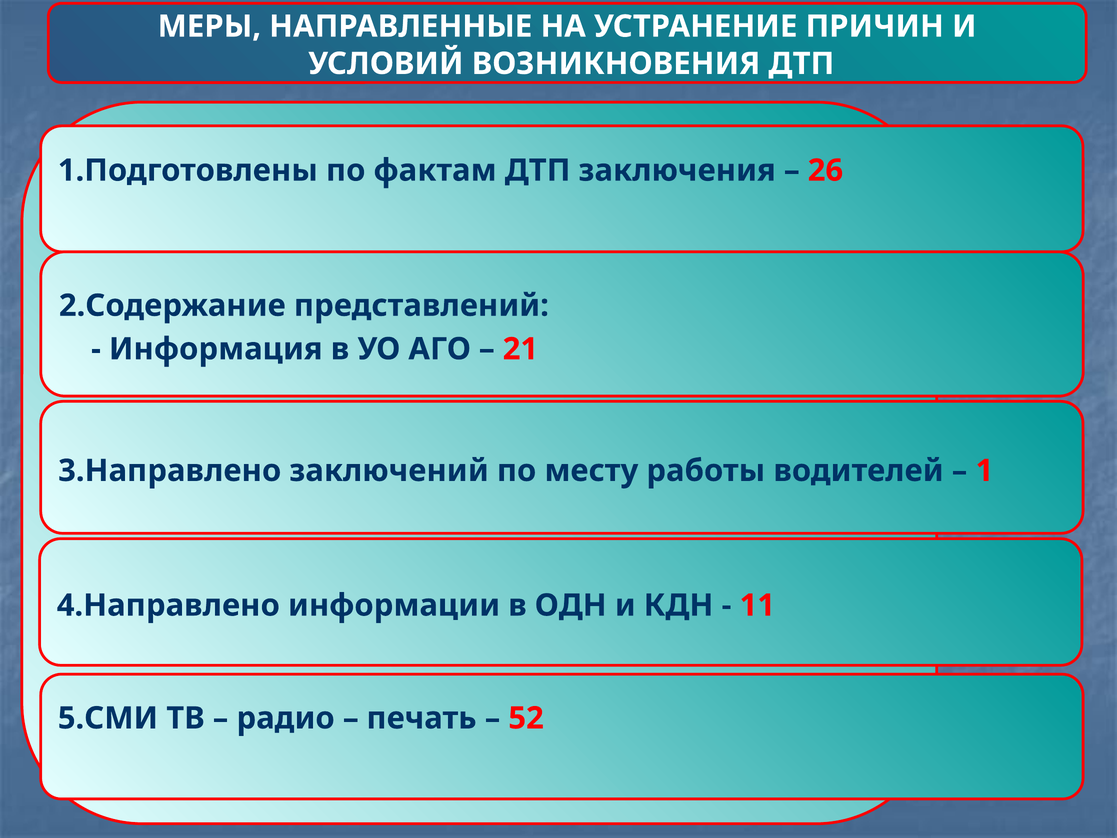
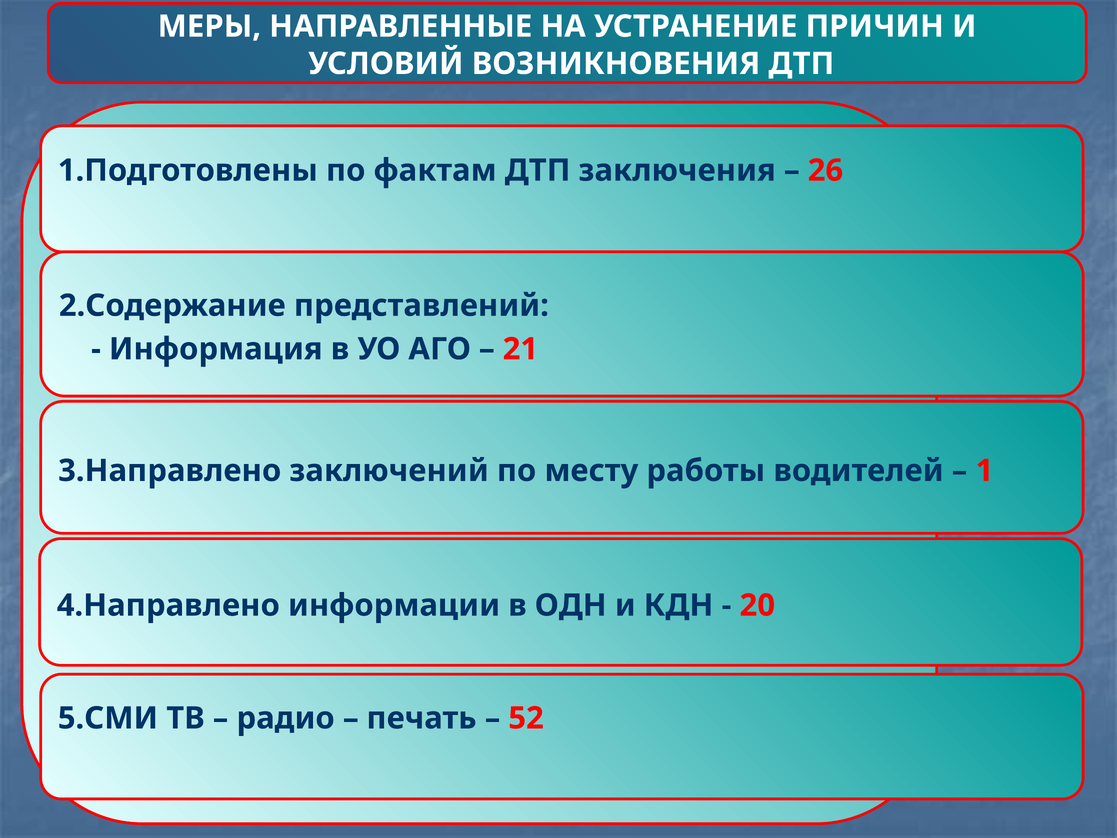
11: 11 -> 20 (757, 605)
